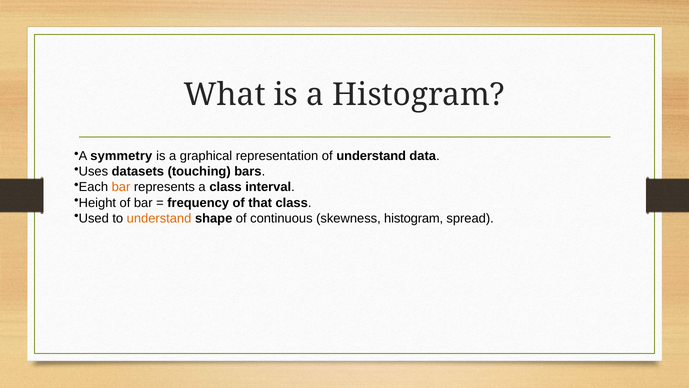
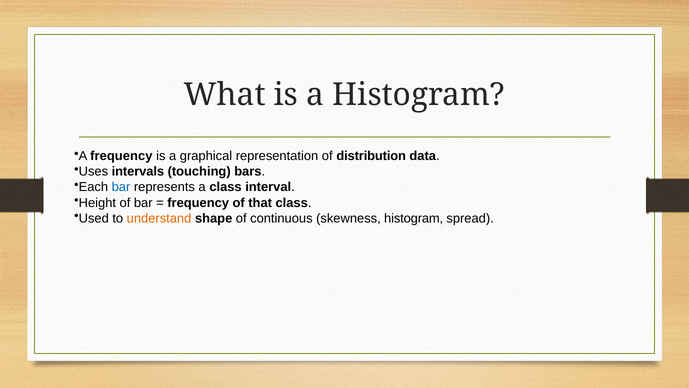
A symmetry: symmetry -> frequency (121, 156)
of understand: understand -> distribution (371, 156)
datasets: datasets -> intervals (138, 172)
bar colour: orange -> blue (121, 187)
